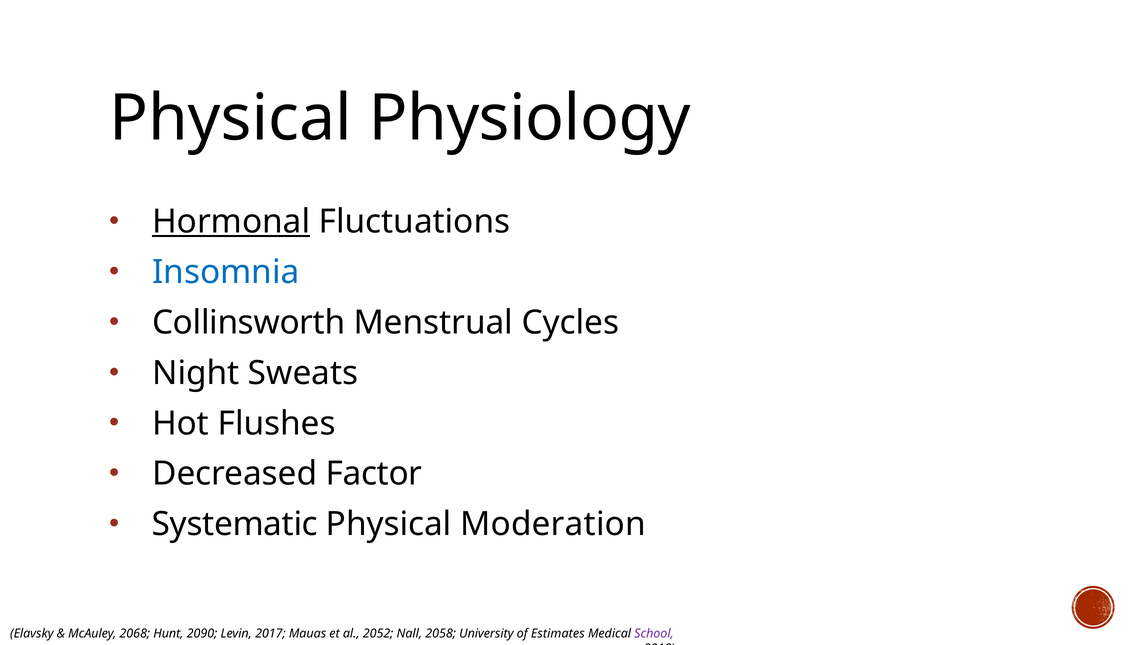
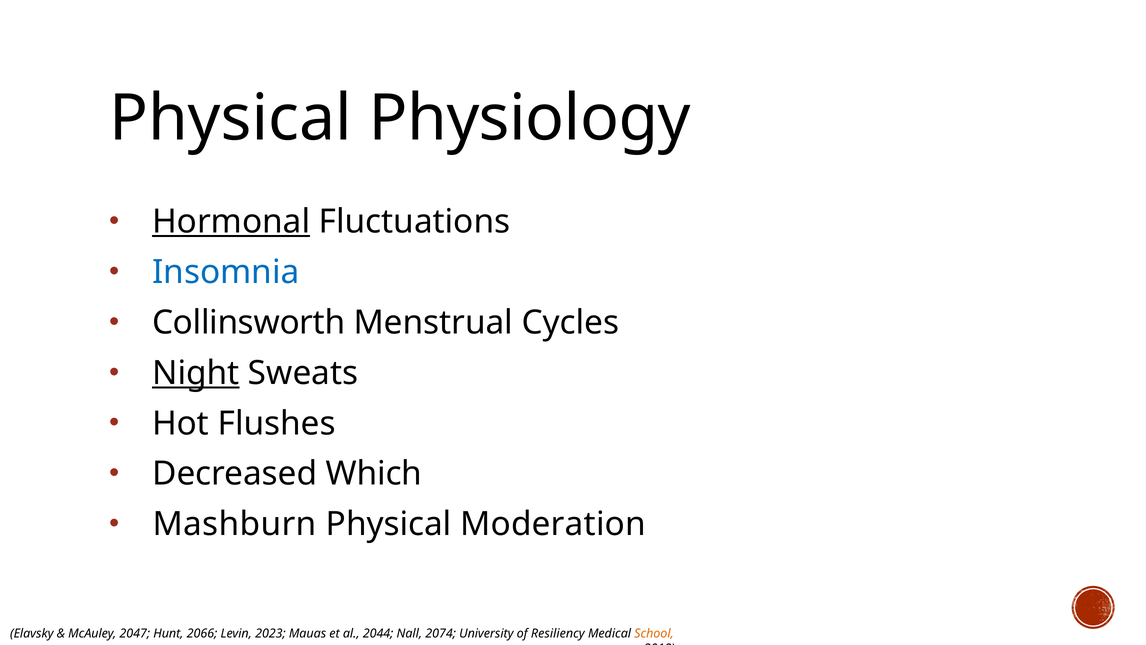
Night underline: none -> present (196, 373)
Factor: Factor -> Which (374, 474)
Systematic: Systematic -> Mashburn (235, 524)
2068: 2068 -> 2047 (135, 633)
2090: 2090 -> 2066 (202, 633)
2017: 2017 -> 2023 (270, 633)
2052: 2052 -> 2044 (378, 633)
2058: 2058 -> 2074 (441, 633)
Estimates: Estimates -> Resiliency (558, 633)
School colour: purple -> orange (654, 633)
